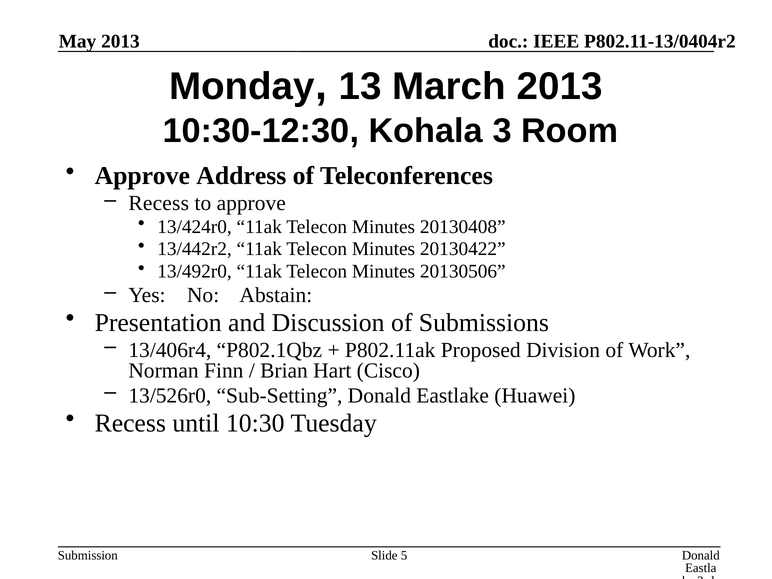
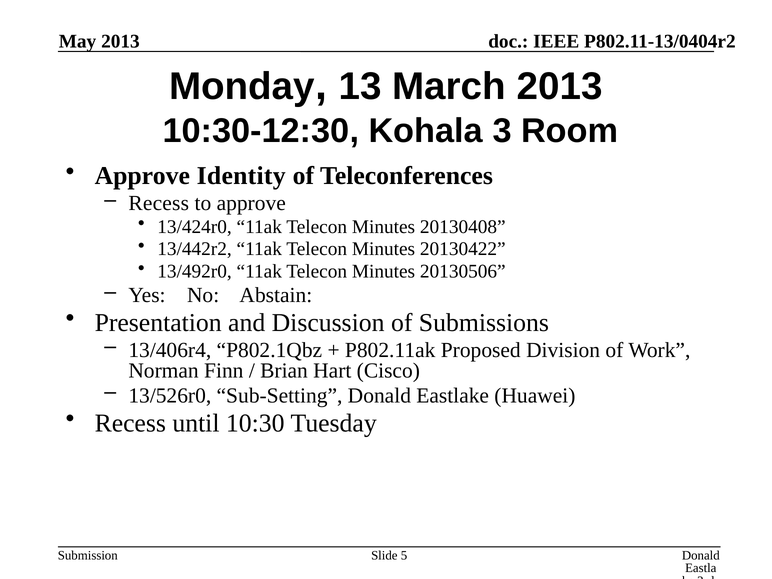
Address: Address -> Identity (241, 176)
